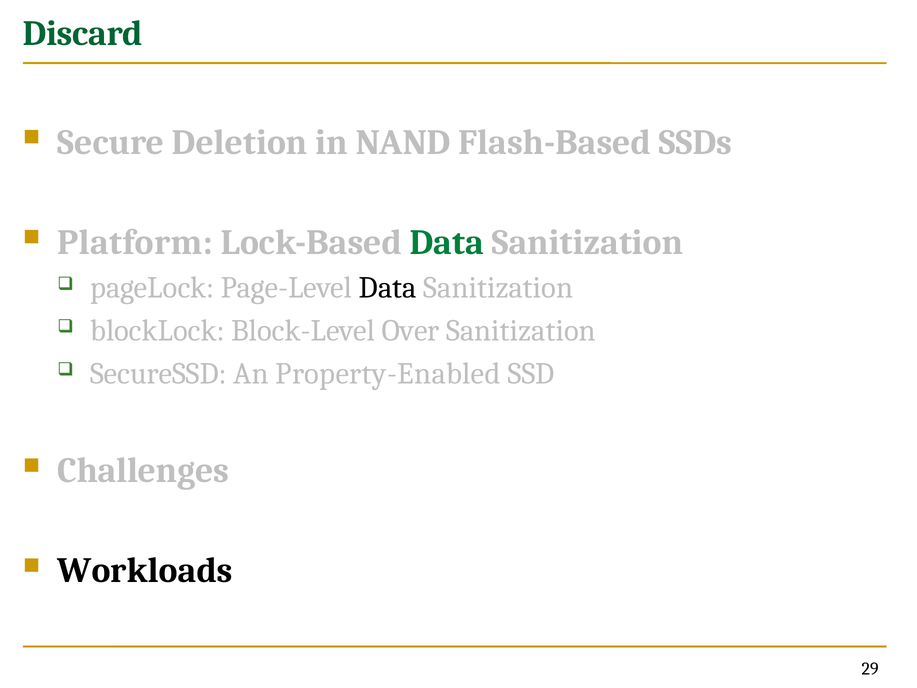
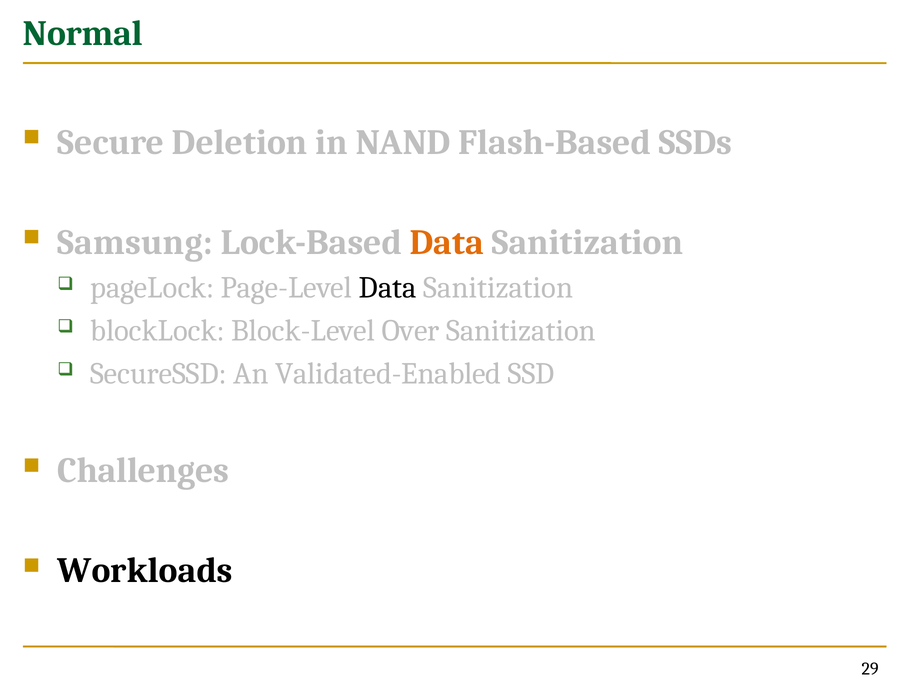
Discard: Discard -> Normal (83, 34)
Platform: Platform -> Samsung (135, 242)
Data colour: green -> orange (447, 242)
Property-Enabled: Property-Enabled -> Validated-Enabled (388, 373)
